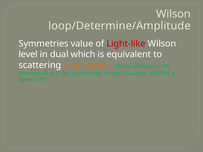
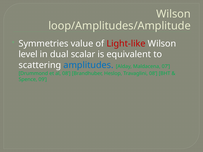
loop/Determine/Amplitude: loop/Determine/Amplitude -> loop/Amplitudes/Amplitude (120, 26)
which: which -> scalar (83, 54)
amplitudes colour: orange -> blue (88, 65)
